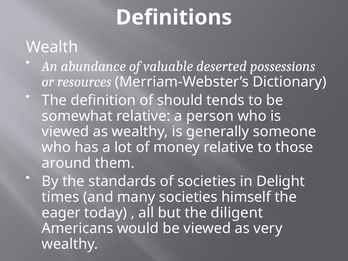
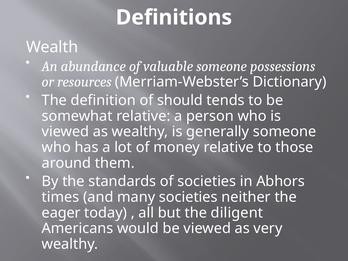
valuable deserted: deserted -> someone (222, 66)
Delight: Delight -> Abhors (281, 181)
himself: himself -> neither (246, 197)
